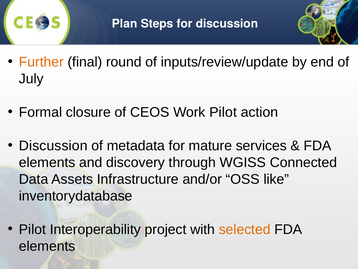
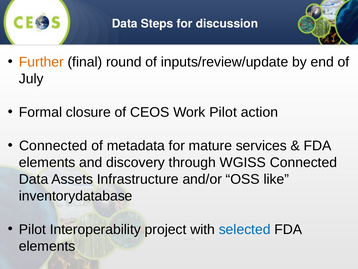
Plan: Plan -> Data (125, 24)
Discussion: Discussion -> Connected (53, 145)
selected colour: orange -> blue (245, 229)
